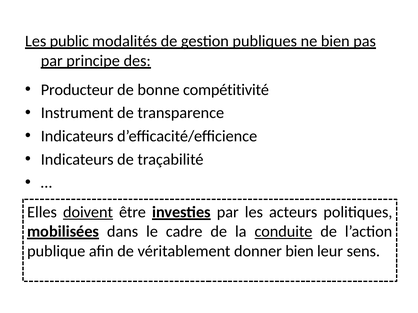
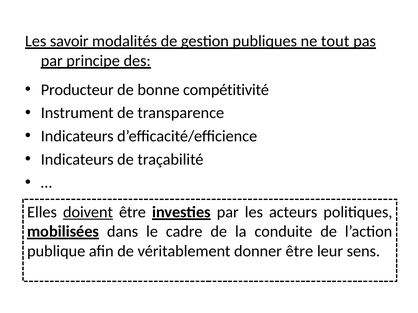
public: public -> savoir (69, 41)
ne bien: bien -> tout (335, 41)
conduite underline: present -> none (283, 232)
donner bien: bien -> être (299, 252)
